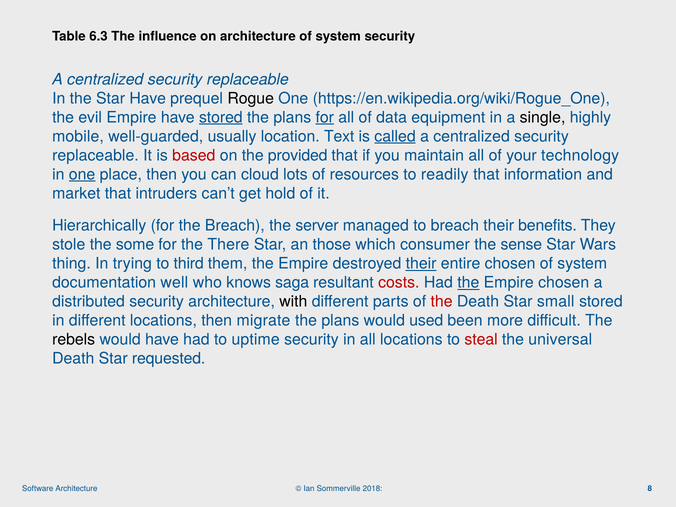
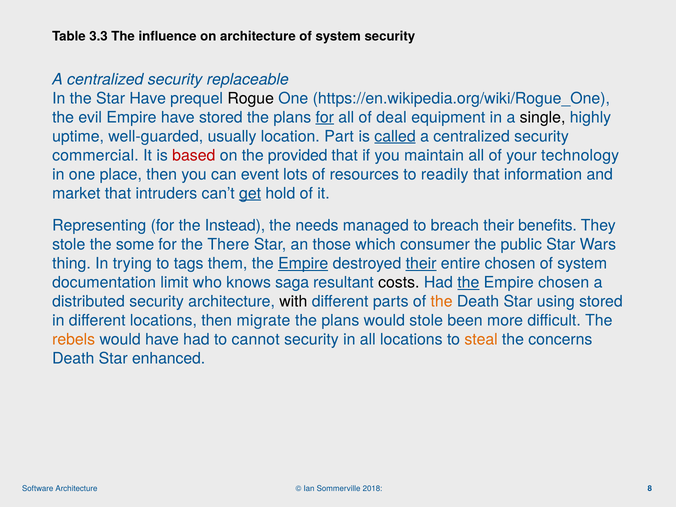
6.3: 6.3 -> 3.3 (99, 36)
stored underline: present -> none (221, 117)
data: data -> deal (391, 117)
mobile: mobile -> uptime (78, 136)
Text: Text -> Part (339, 136)
replaceable: replaceable -> commercial (95, 155)
one underline: present -> none (82, 174)
cloud: cloud -> event (260, 174)
get underline: none -> present (250, 193)
Hierarchically: Hierarchically -> Representing (99, 226)
the Breach: Breach -> Instead (235, 226)
server: server -> needs (317, 226)
sense: sense -> public (521, 245)
third: third -> tags (189, 264)
Empire underline: none -> present (303, 264)
well: well -> limit (174, 283)
costs colour: red -> black (399, 283)
the colour: red -> orange (442, 302)
small: small -> using (556, 302)
would used: used -> stole (426, 321)
rebels colour: black -> orange (74, 340)
uptime: uptime -> cannot (256, 340)
steal colour: red -> orange (481, 340)
universal: universal -> concerns (560, 340)
requested: requested -> enhanced (169, 359)
